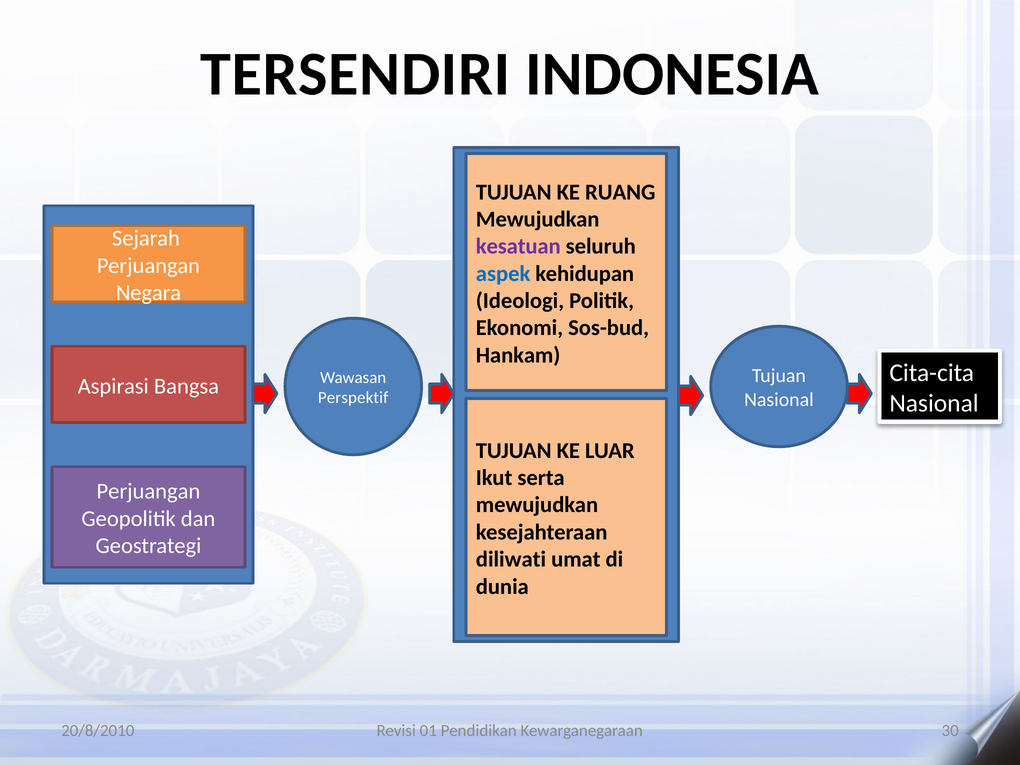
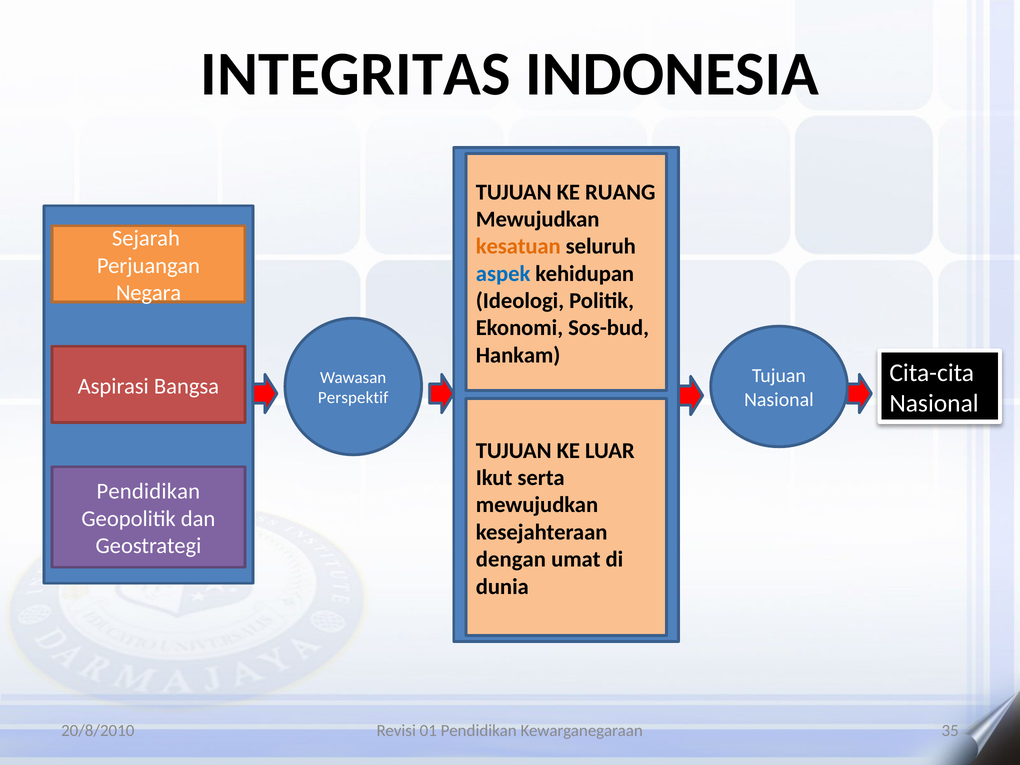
TERSENDIRI: TERSENDIRI -> INTEGRITAS (356, 74)
kesatuan colour: purple -> orange (518, 246)
Perjuangan: Perjuangan -> Pendidikan (148, 491)
diliwati: diliwati -> dengan (511, 559)
30: 30 -> 35 (950, 730)
